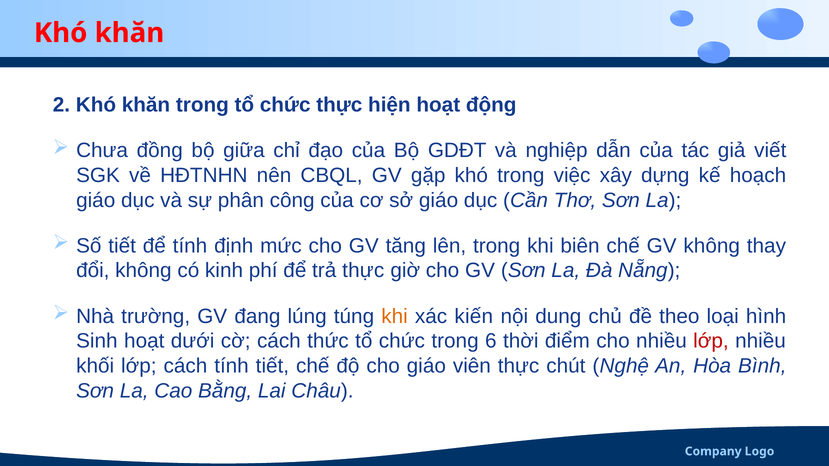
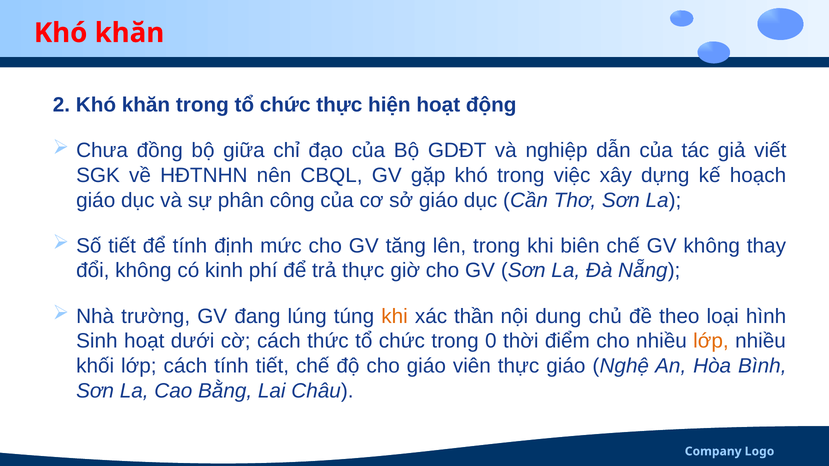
kiến: kiến -> thần (474, 316)
6: 6 -> 0 (491, 341)
lớp colour: red -> orange (711, 341)
thực chút: chút -> giáo (566, 366)
